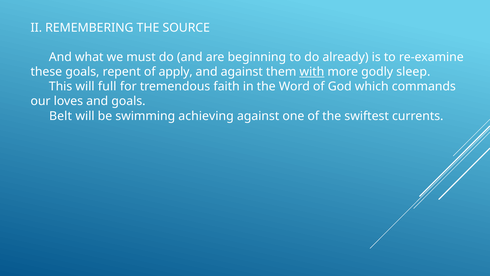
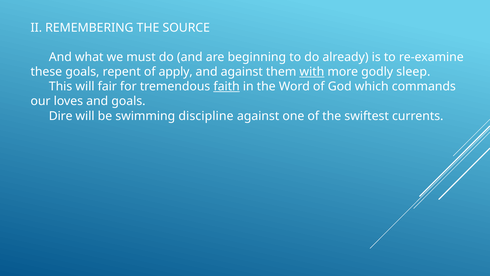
full: full -> fair (107, 86)
faith underline: none -> present (227, 86)
Belt: Belt -> Dire (61, 116)
achieving: achieving -> discipline (206, 116)
